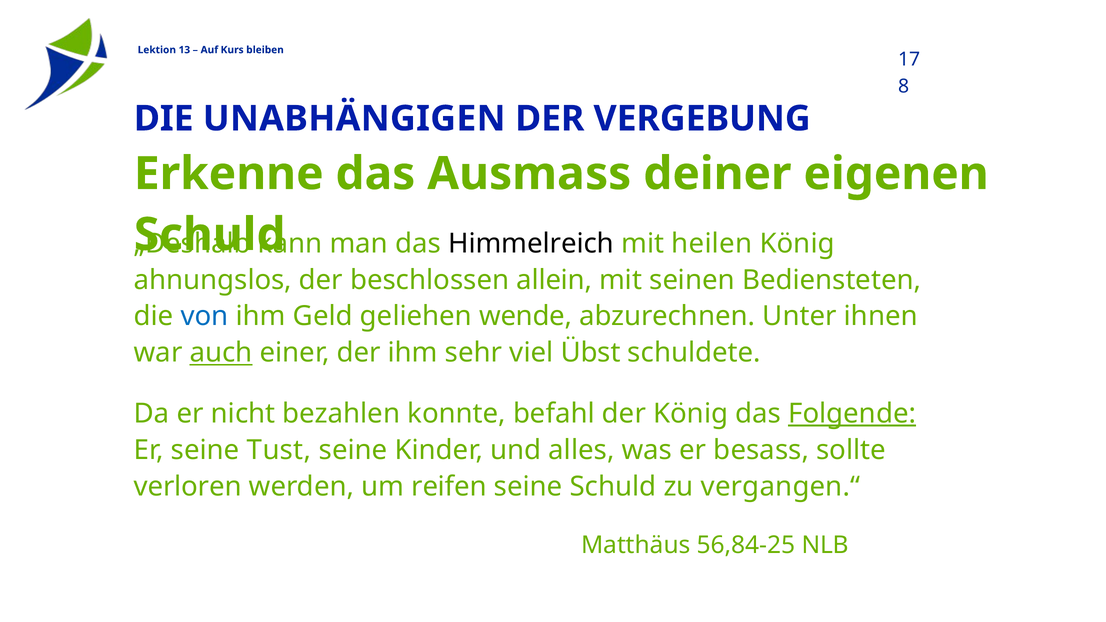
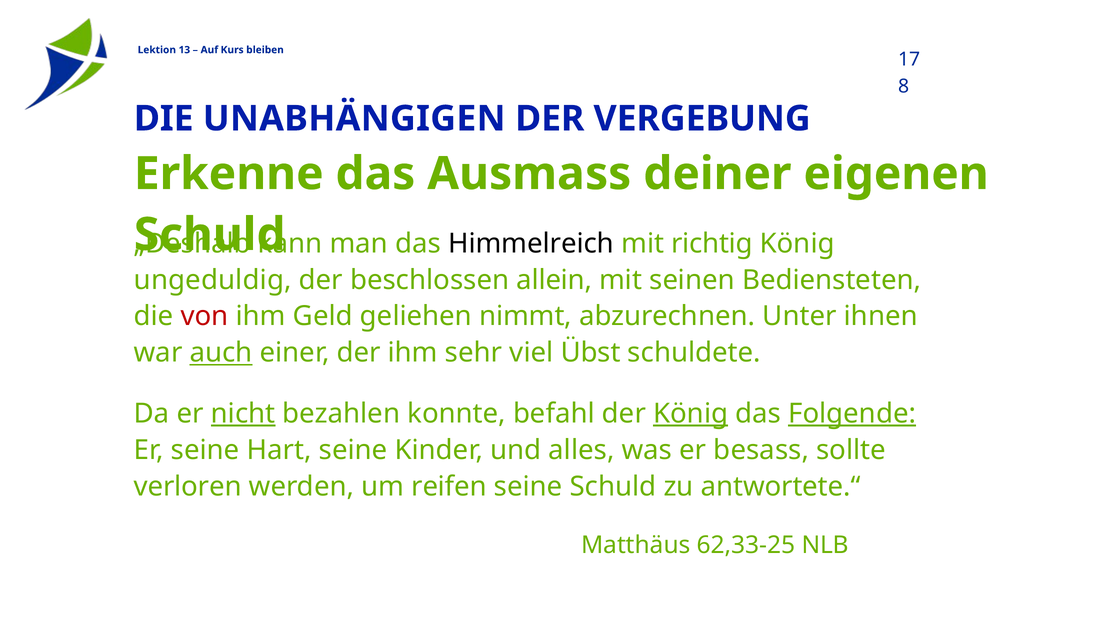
heilen: heilen -> richtig (712, 243)
ahnungslos: ahnungslos -> ungeduldig (213, 280)
von colour: blue -> red (205, 316)
wende: wende -> nimmt (526, 316)
nicht underline: none -> present (243, 414)
König underline: none -> present (691, 414)
Tust: Tust -> Hart (279, 450)
vergangen.“: vergangen.“ -> antwortete.“ (781, 487)
56,84-25: 56,84-25 -> 62,33-25 (746, 545)
